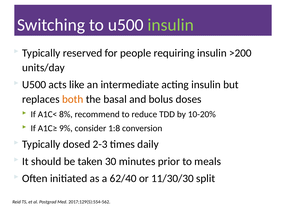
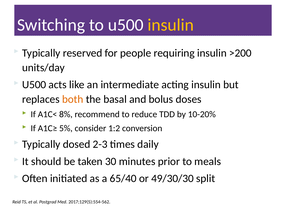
insulin colour: light green -> yellow (171, 25)
9%: 9% -> 5% (66, 129)
1:8: 1:8 -> 1:2 (114, 129)
62/40: 62/40 -> 65/40 (123, 179)
11/30/30: 11/30/30 -> 49/30/30 (172, 179)
